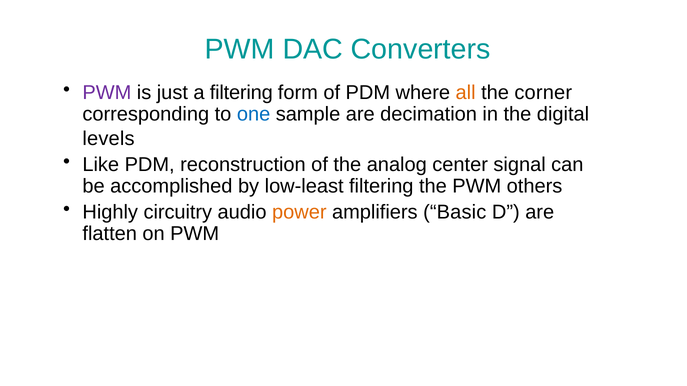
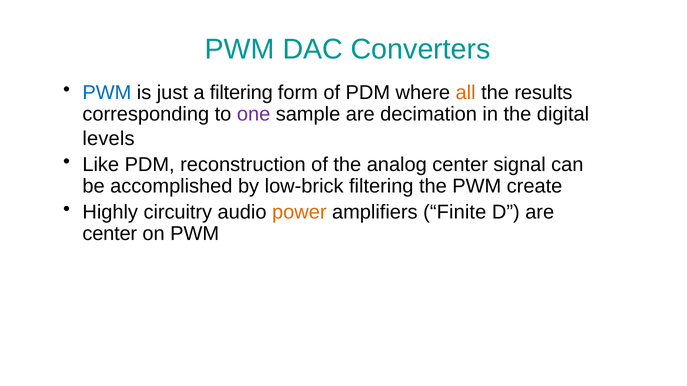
PWM colour: purple -> blue (107, 93)
corner: corner -> results (543, 93)
one colour: blue -> purple (254, 114)
low-least: low-least -> low-brick (304, 187)
others: others -> create (535, 187)
Basic: Basic -> Finite (455, 212)
flatten: flatten -> center (110, 234)
